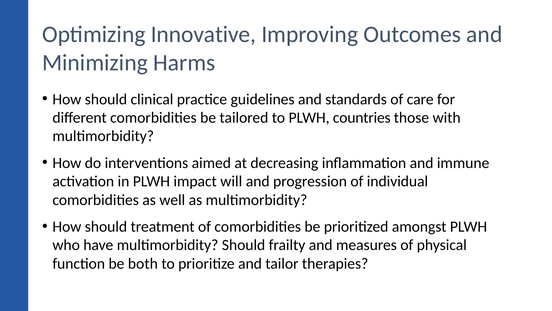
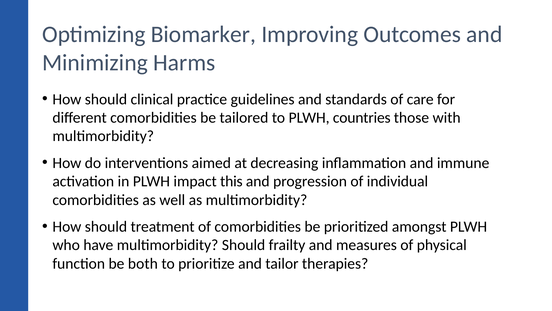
Innovative: Innovative -> Biomarker (203, 34)
will: will -> this (231, 181)
